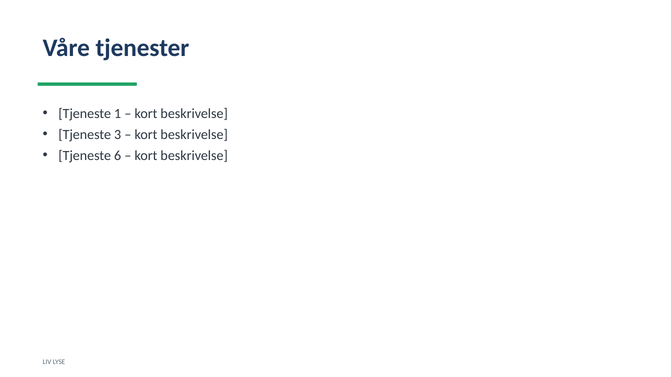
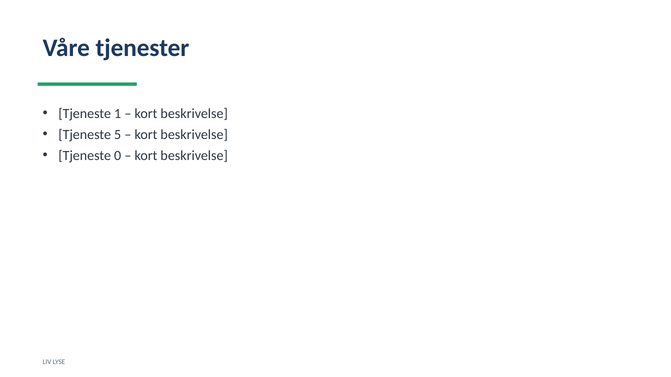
3: 3 -> 5 (118, 135)
6: 6 -> 0 (118, 156)
